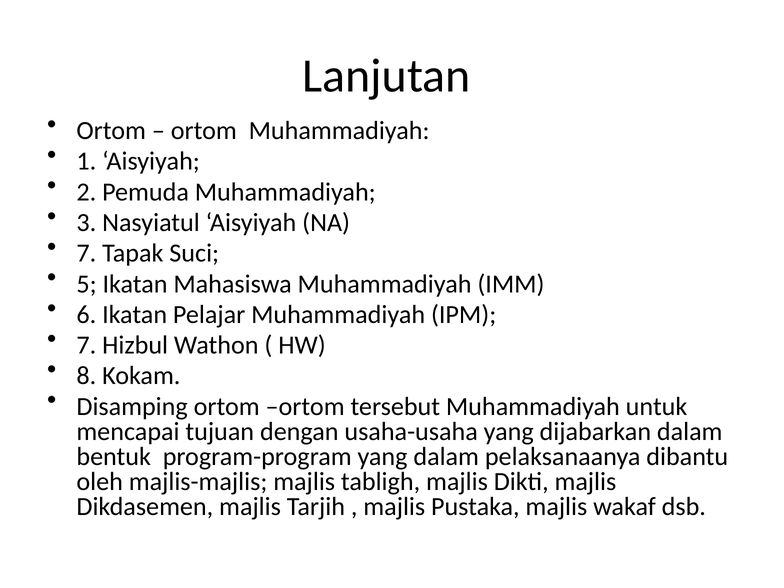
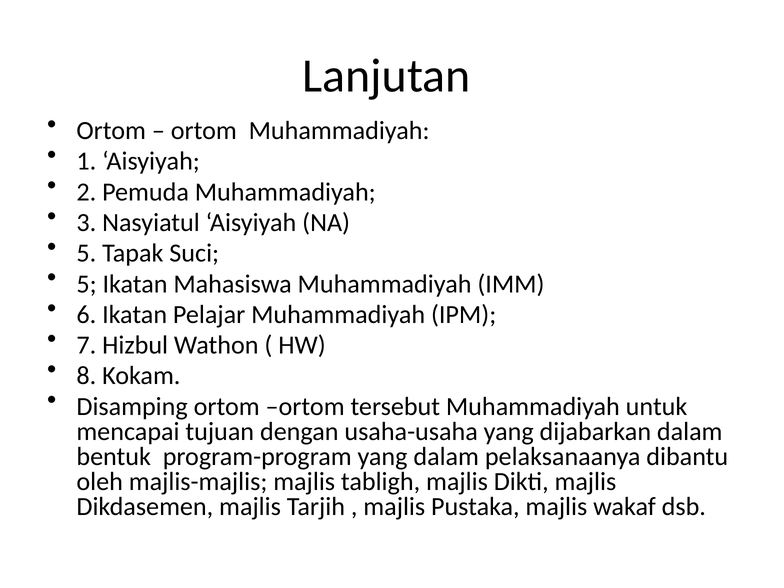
7: 7 -> 5 (86, 253)
